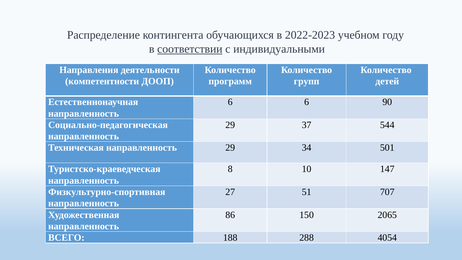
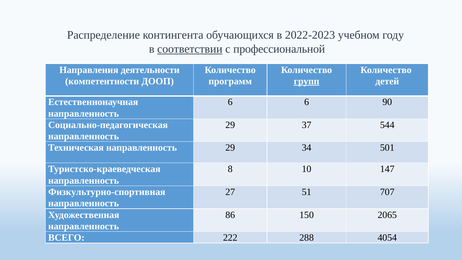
индивидуальными: индивидуальными -> профессиональной (279, 49)
групп underline: none -> present (307, 81)
188: 188 -> 222 (230, 238)
